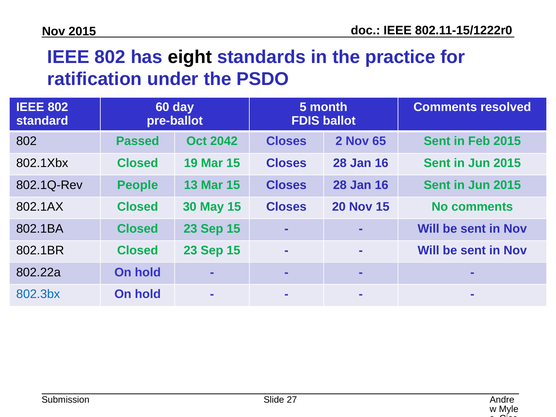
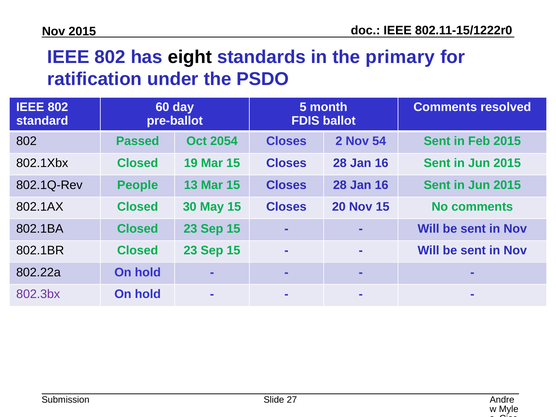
practice: practice -> primary (400, 57)
2042: 2042 -> 2054 (224, 141)
65: 65 -> 54 (379, 141)
802.3bx colour: blue -> purple (38, 294)
